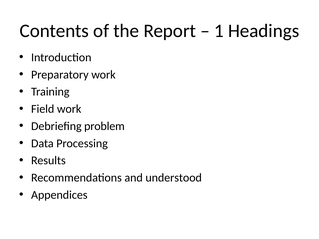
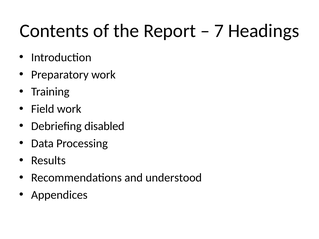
1: 1 -> 7 (219, 31)
problem: problem -> disabled (104, 126)
